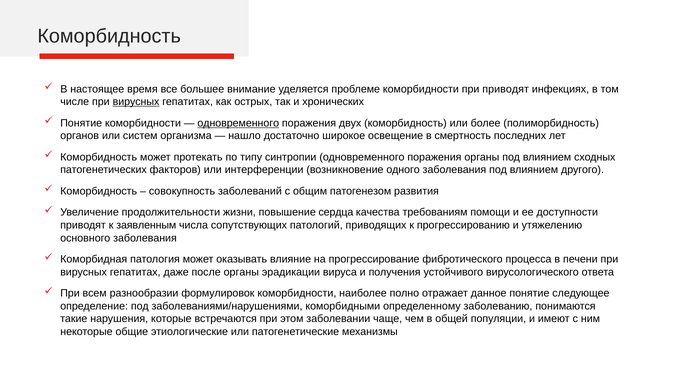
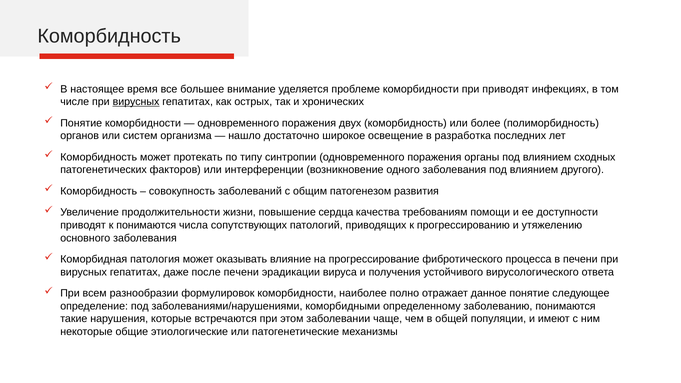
одновременного underline: present -> none (238, 123)
смертность: смертность -> разработка (463, 136)
к заявленным: заявленным -> понимаются (146, 225)
после органы: органы -> печени (241, 272)
